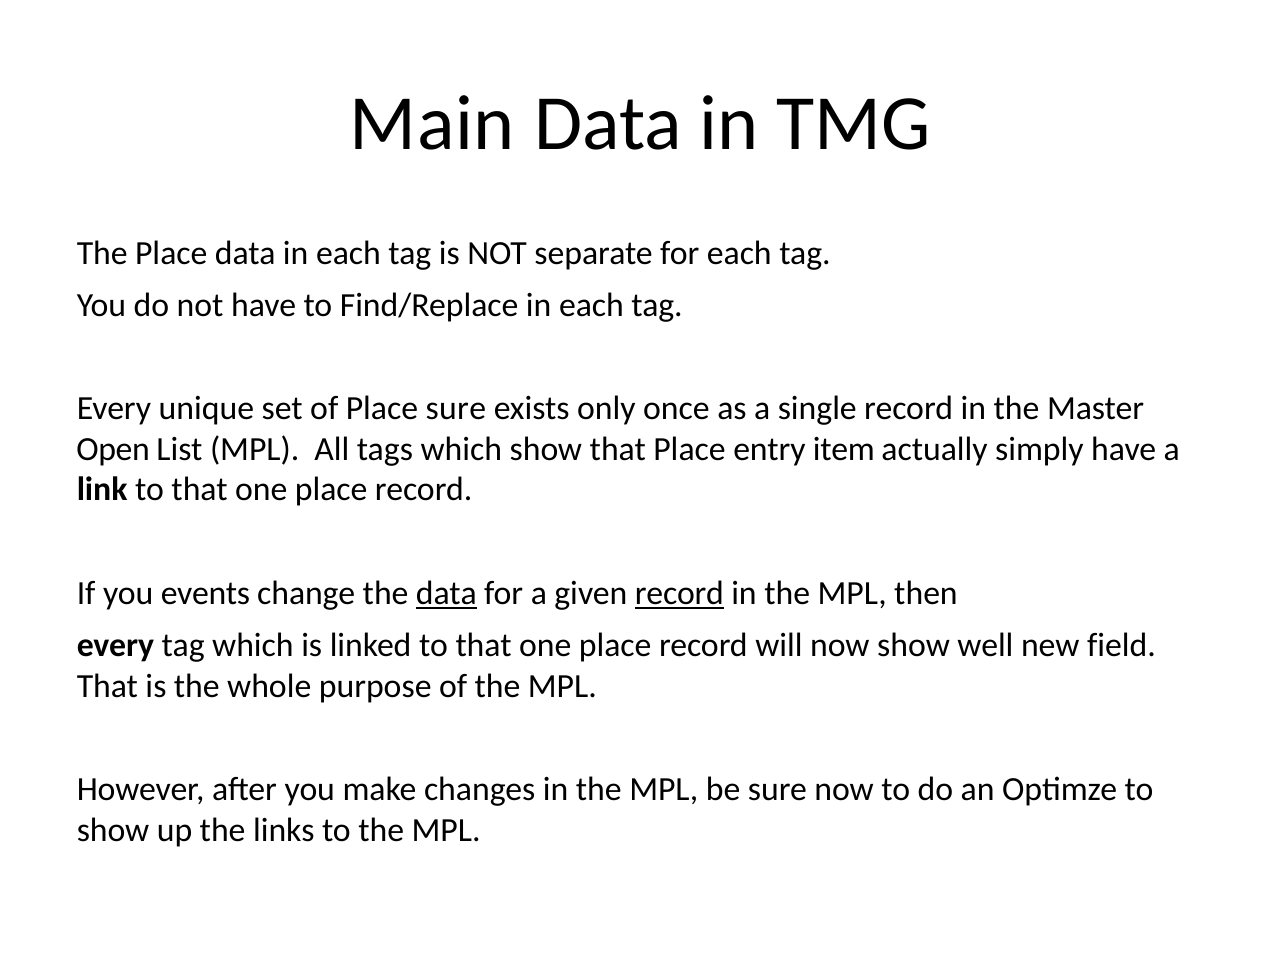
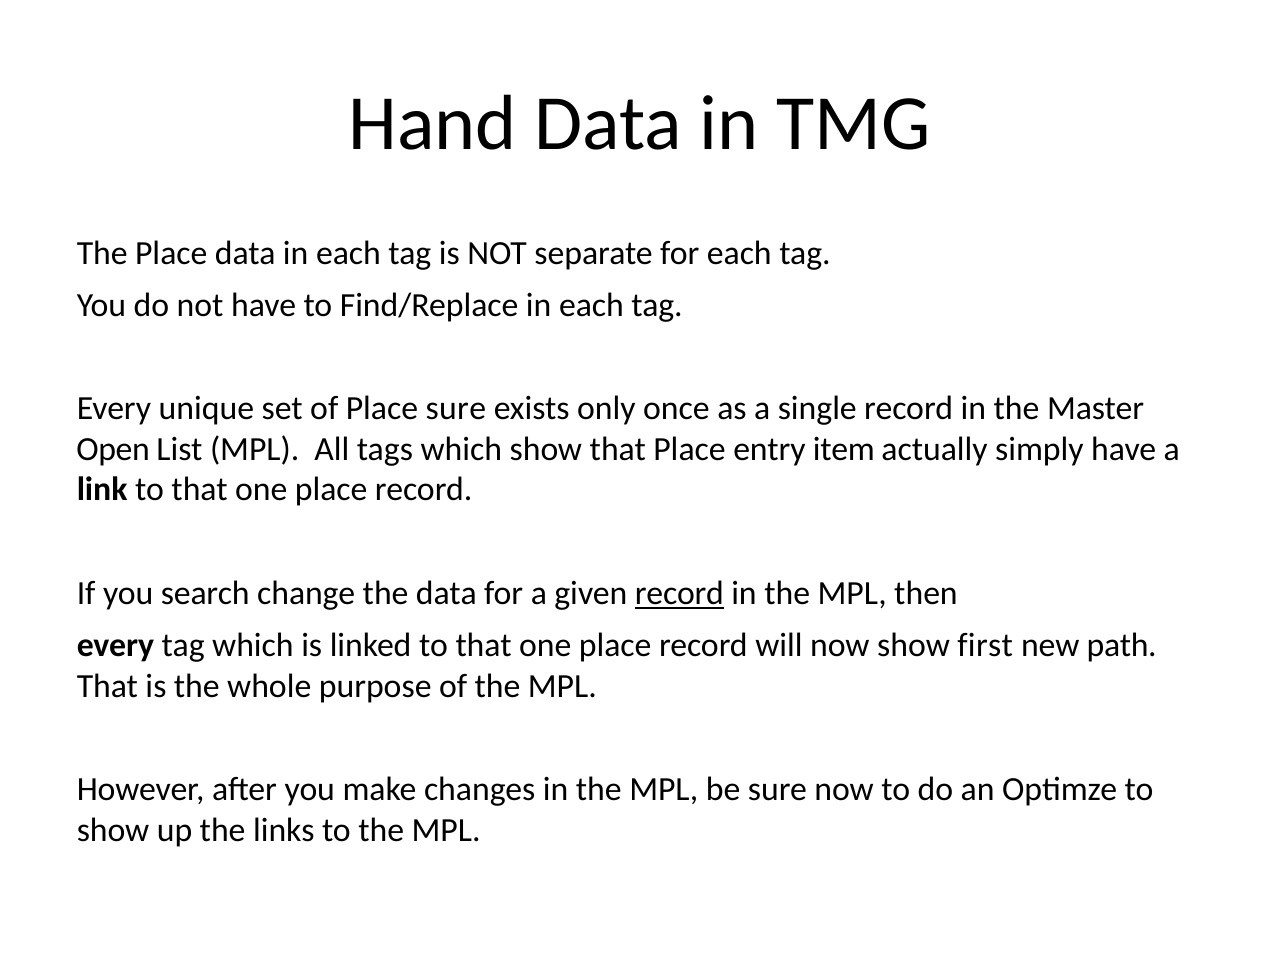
Main: Main -> Hand (433, 124)
events: events -> search (205, 594)
data underline: present -> none (446, 594)
well: well -> first (985, 645)
field: field -> path (1122, 645)
